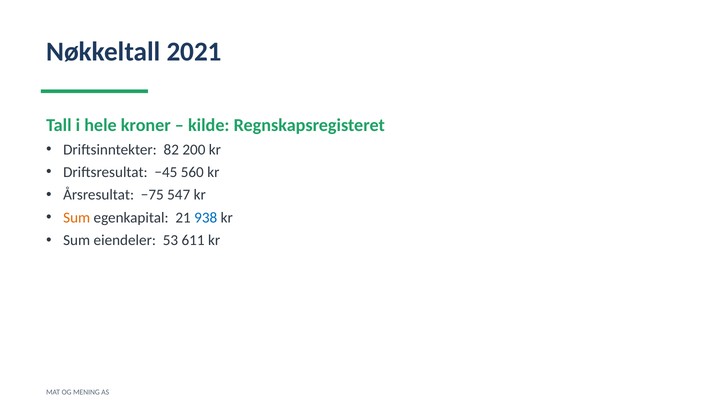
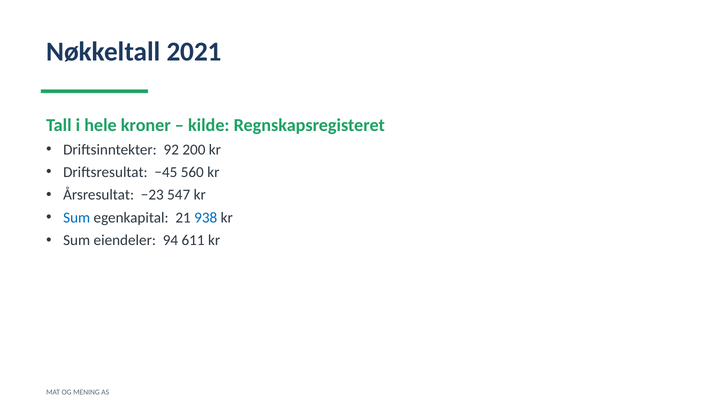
82: 82 -> 92 (171, 149)
−75: −75 -> −23 (152, 195)
Sum colour: orange -> blue (77, 217)
53: 53 -> 94 (170, 240)
